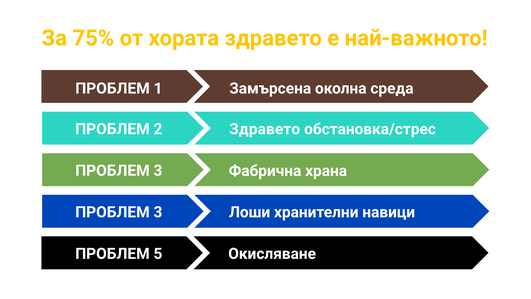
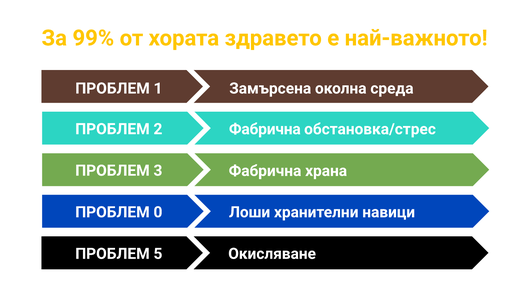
75%: 75% -> 99% (93, 38)
2 Здравето: Здравето -> Фабрична (265, 129)
3: 3 -> 0 (158, 212)
